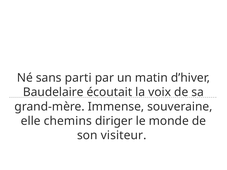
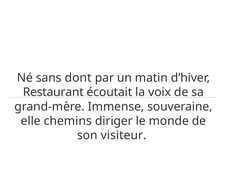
parti: parti -> dont (78, 78)
Baudelaire: Baudelaire -> Restaurant (53, 92)
